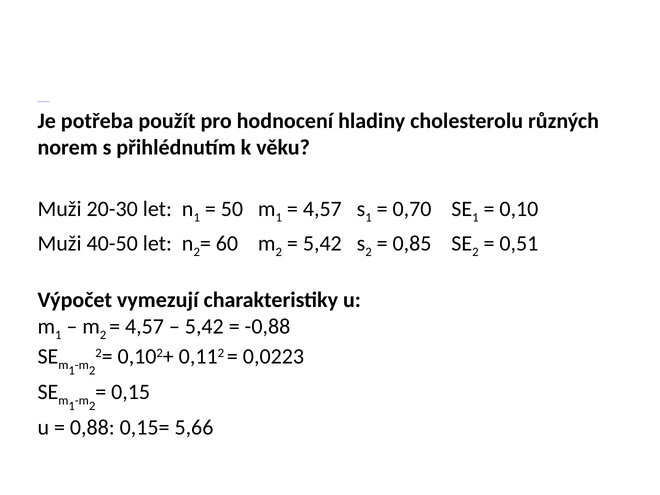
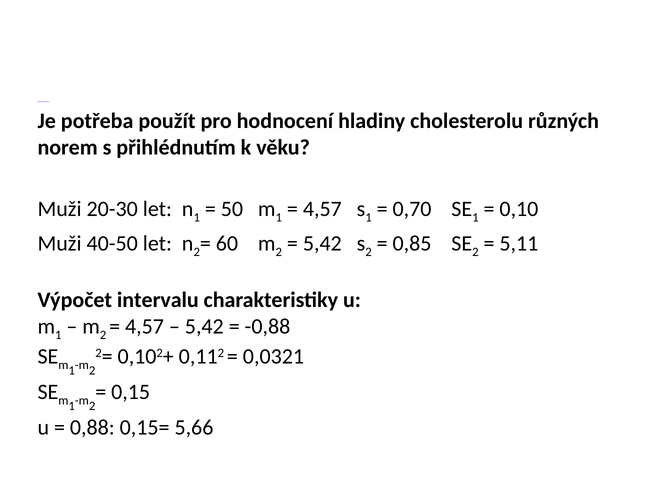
0,51: 0,51 -> 5,11 (519, 244)
vymezují: vymezují -> intervalu (158, 300)
0,0223: 0,0223 -> 0,0321 (273, 356)
